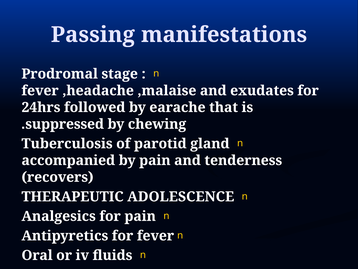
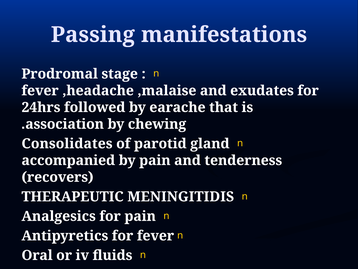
suppressed: suppressed -> association (65, 124)
Tuberculosis: Tuberculosis -> Consolidates (67, 143)
ADOLESCENCE: ADOLESCENCE -> MENINGITIDIS (181, 196)
